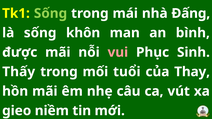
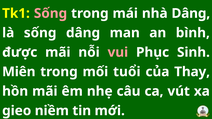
Sống colour: light green -> pink (50, 13)
nhà Đấng: Đấng -> Dâng (191, 13)
sống khôn: khôn -> dâng (83, 33)
Thấy: Thấy -> Miên (19, 72)
